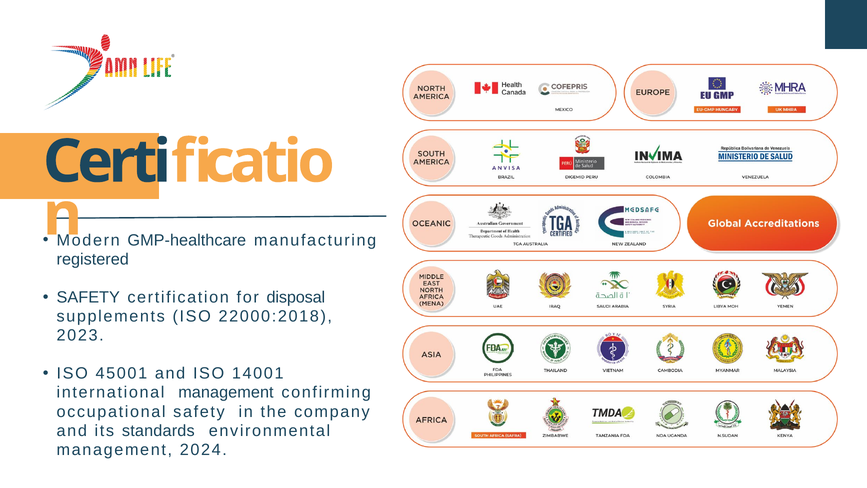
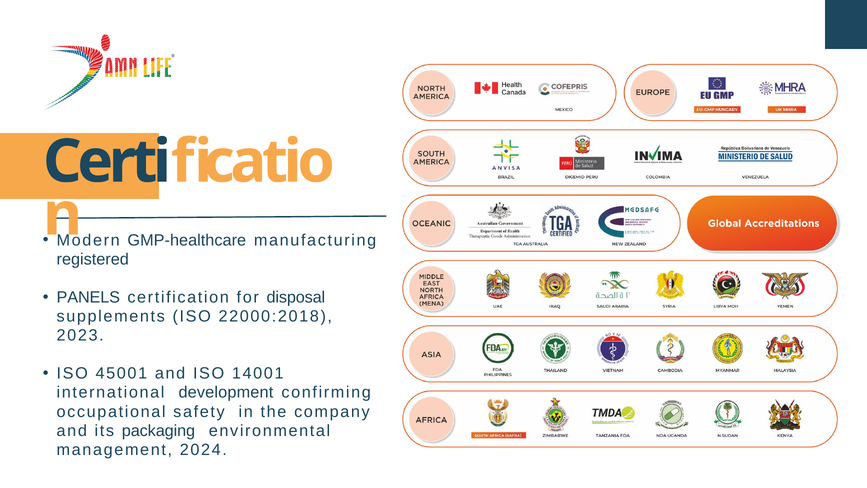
SAFETY: SAFETY -> PANELS (88, 297)
international management: management -> development (226, 392)
standards: standards -> packaging (158, 430)
